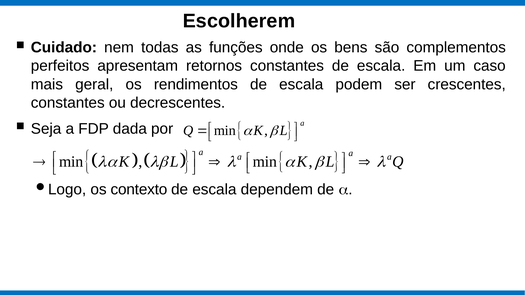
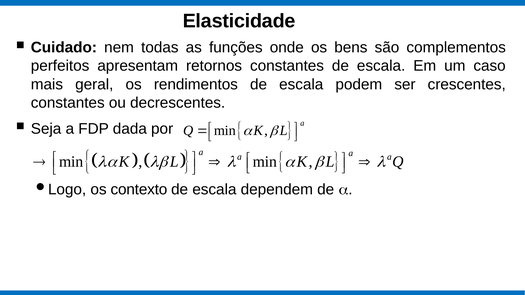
Escolherem: Escolherem -> Elasticidade (239, 21)
